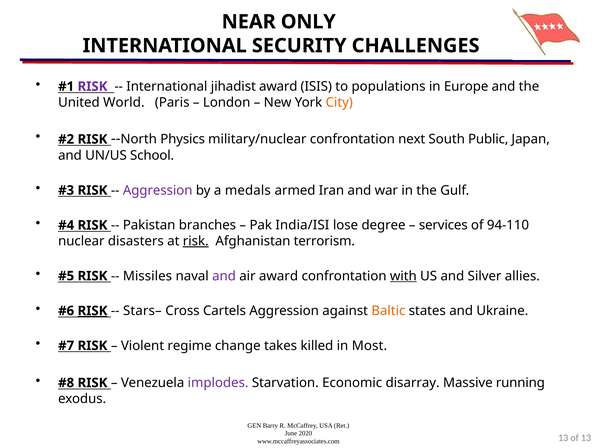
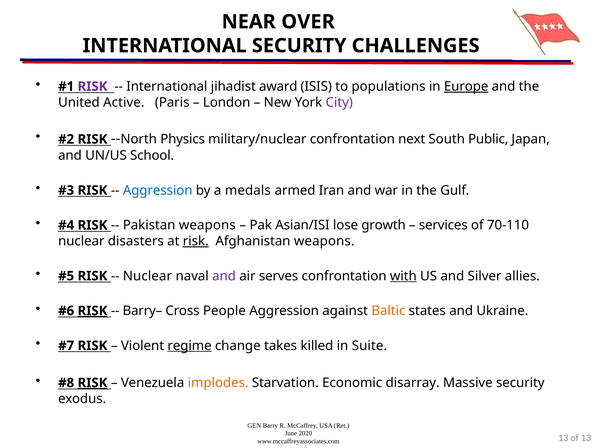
ONLY: ONLY -> OVER (308, 22)
Europe underline: none -> present (466, 86)
World: World -> Active (124, 102)
City colour: orange -> purple (339, 102)
Aggression colour: purple -> blue (158, 190)
Pakistan branches: branches -> weapons (207, 225)
India/ISI: India/ISI -> Asian/ISI (302, 225)
degree: degree -> growth (384, 225)
94-110: 94-110 -> 70-110 (508, 225)
Afghanistan terrorism: terrorism -> weapons (324, 241)
Missiles: Missiles -> Nuclear (147, 276)
air award: award -> serves (279, 276)
Stars–: Stars– -> Barry– (142, 311)
Cartels: Cartels -> People (224, 311)
regime underline: none -> present (190, 346)
Most: Most -> Suite (369, 346)
RISK underline: none -> present (93, 383)
implodes colour: purple -> orange (218, 383)
Massive running: running -> security (520, 383)
